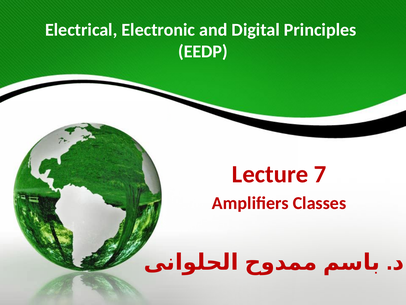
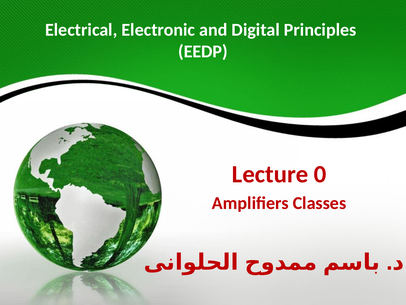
7: 7 -> 0 (320, 174)
